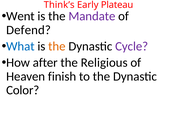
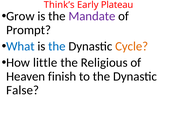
Went: Went -> Grow (20, 16)
Defend: Defend -> Prompt (29, 30)
the colour: orange -> blue (57, 46)
Cycle colour: purple -> orange (132, 46)
after: after -> little (45, 62)
Color: Color -> False (23, 90)
